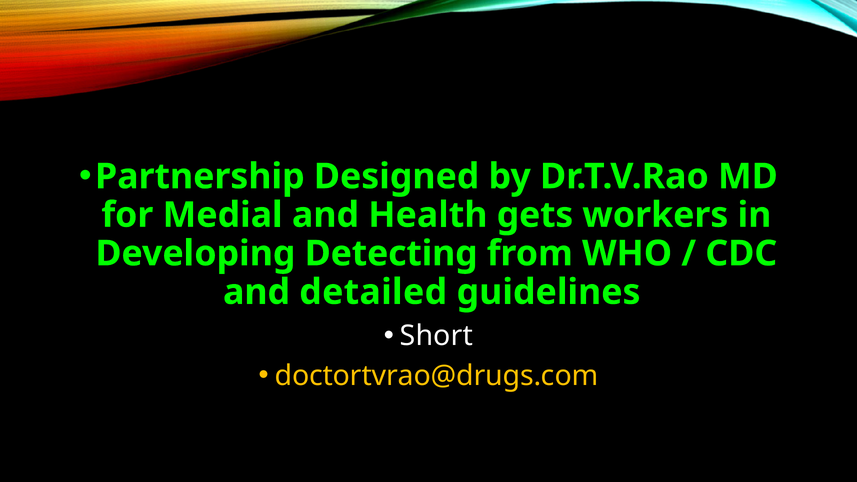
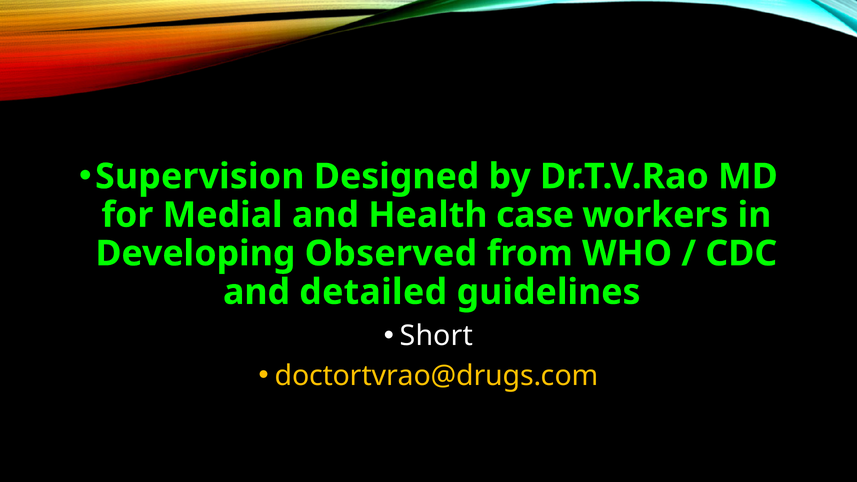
Partnership: Partnership -> Supervision (200, 177)
gets: gets -> case (535, 215)
Detecting: Detecting -> Observed (391, 254)
